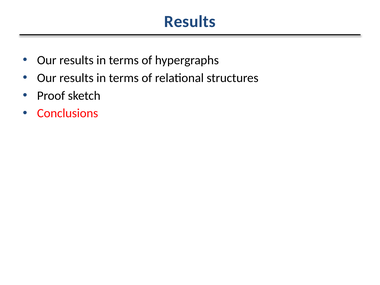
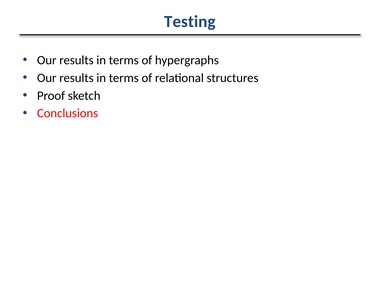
Results: Results -> Testing (190, 22)
